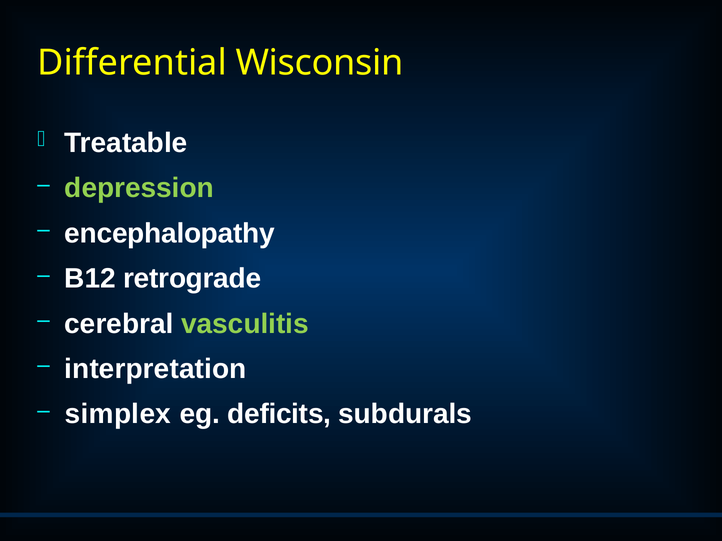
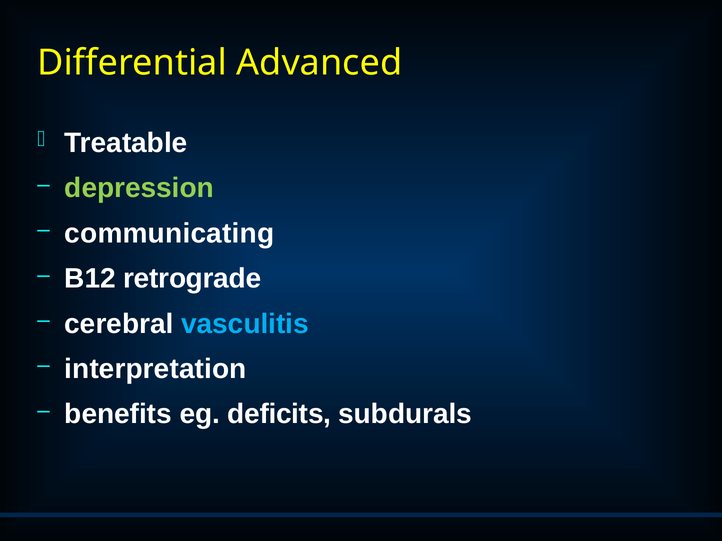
Wisconsin: Wisconsin -> Advanced (319, 63)
encephalopathy: encephalopathy -> communicating (169, 234)
vasculitis colour: light green -> light blue (245, 324)
simplex: simplex -> benefits (118, 415)
